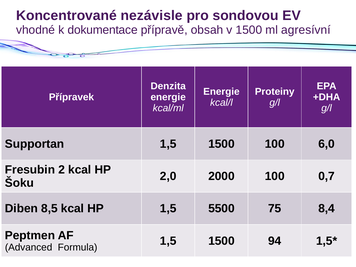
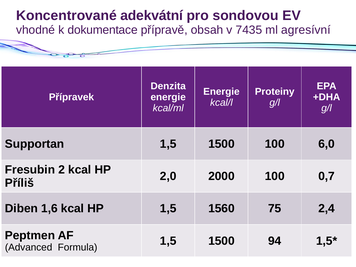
nezávisle: nezávisle -> adekvátní (152, 16)
v 1500: 1500 -> 7435 (249, 30)
Šoku: Šoku -> Příliš (19, 183)
8,5: 8,5 -> 1,6 (49, 209)
5500: 5500 -> 1560 (221, 209)
8,4: 8,4 -> 2,4 (327, 209)
